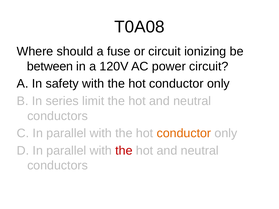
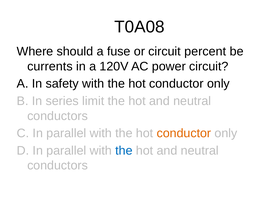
ionizing: ionizing -> percent (205, 52)
between: between -> currents (50, 66)
the colour: red -> blue (124, 151)
